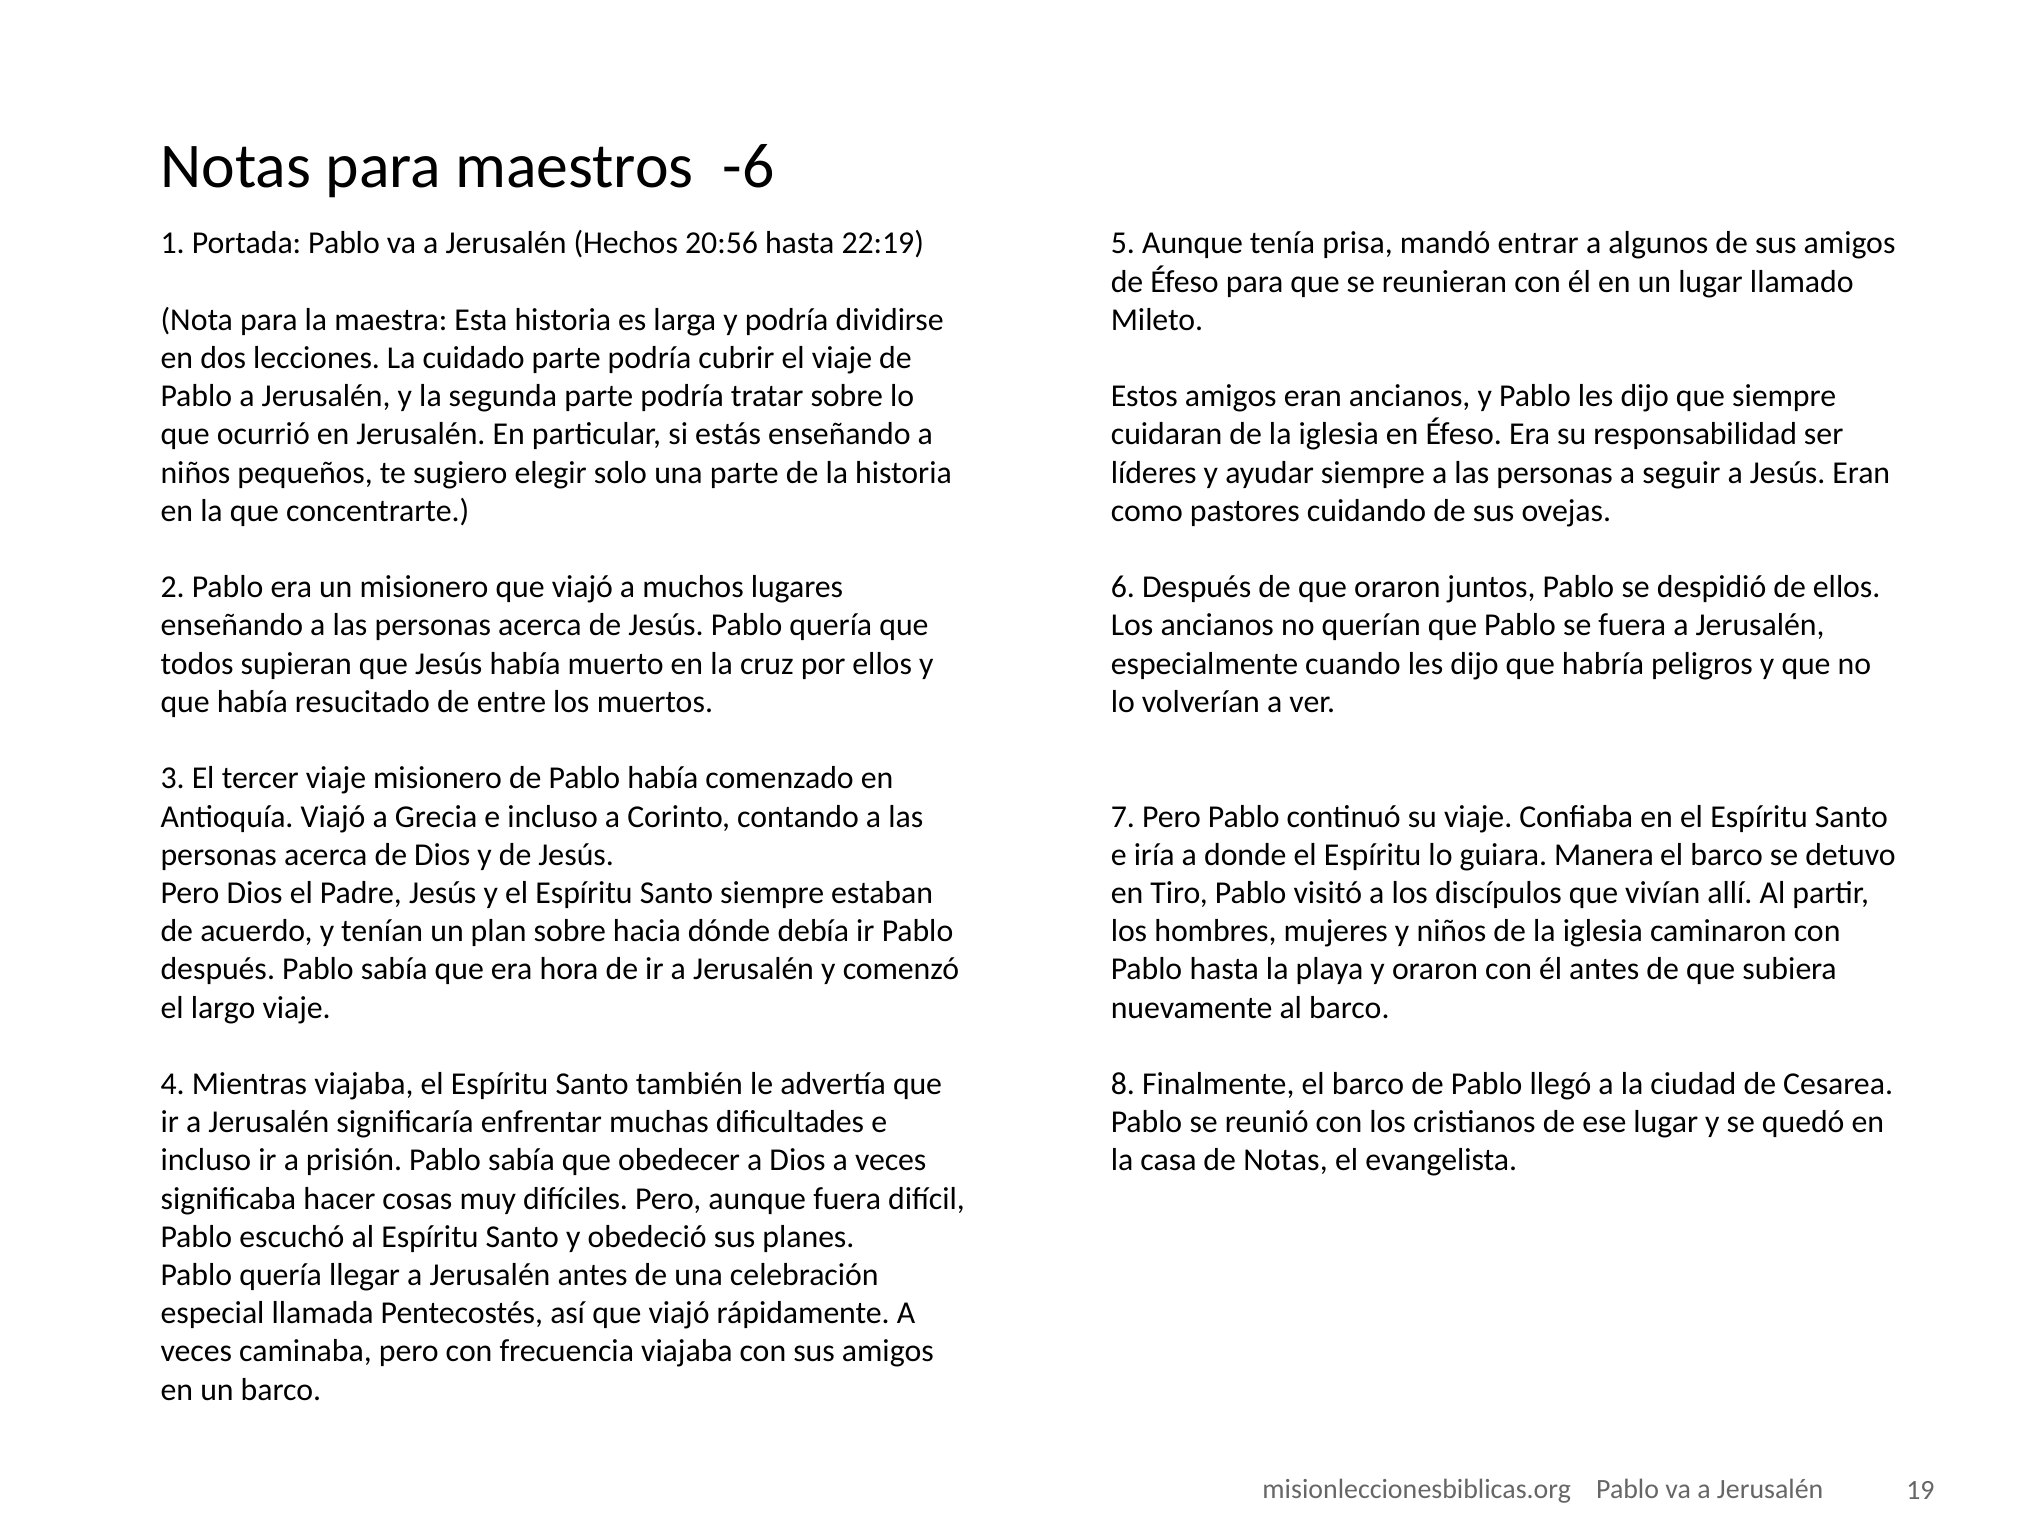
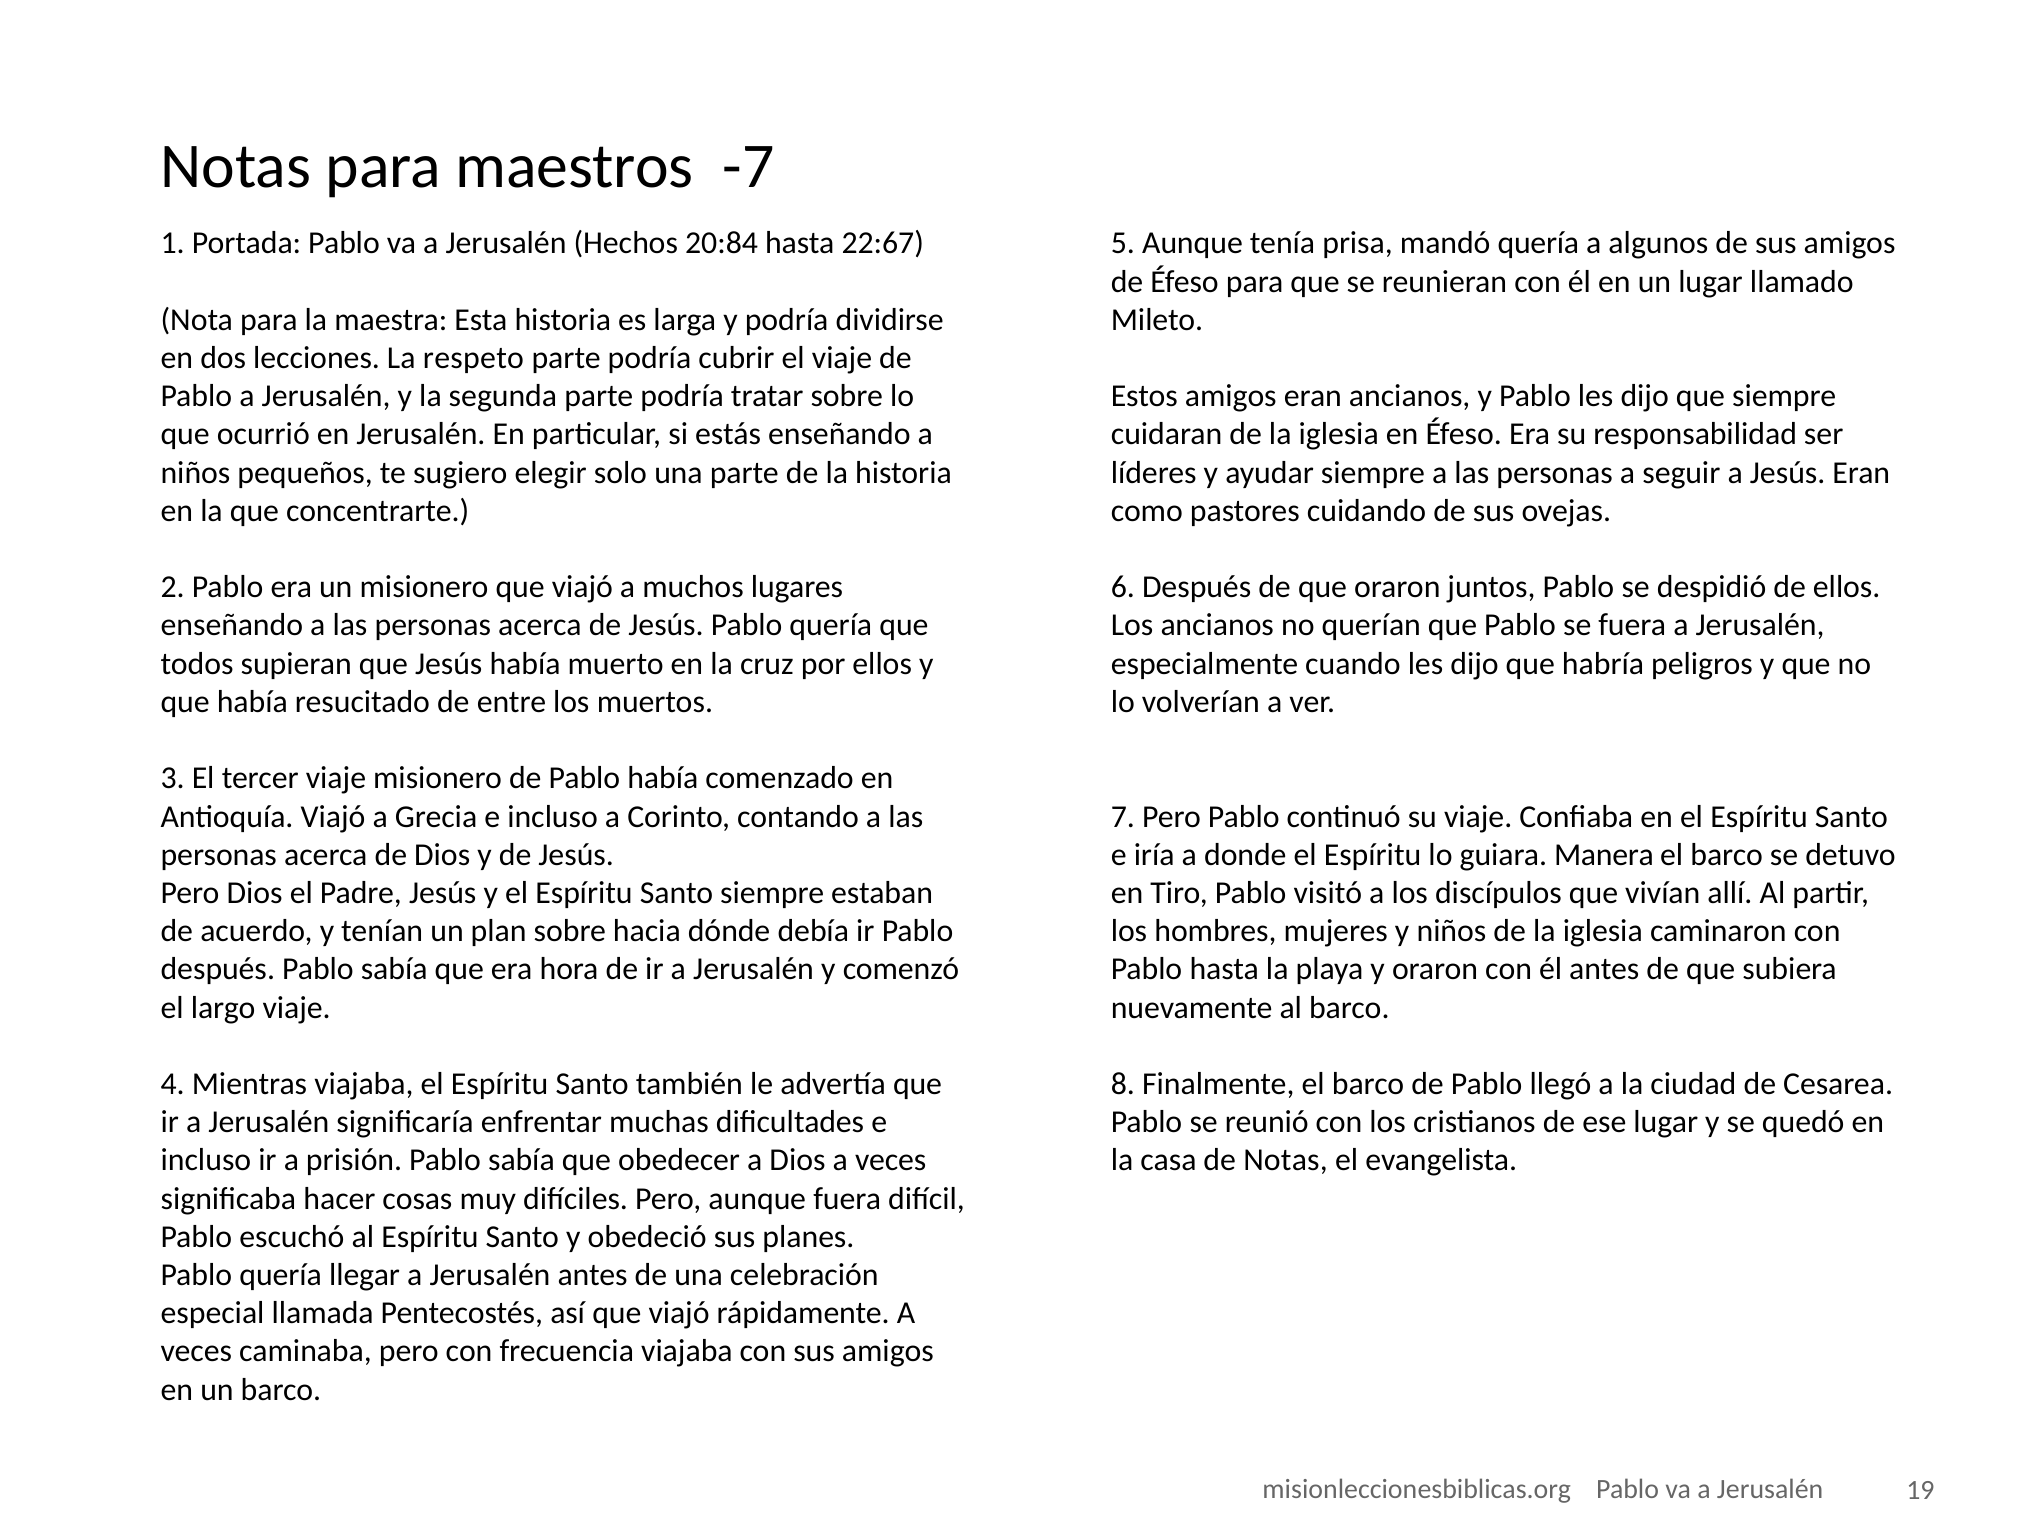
-6: -6 -> -7 (748, 167)
20:56: 20:56 -> 20:84 (722, 243)
22:19: 22:19 -> 22:67 (883, 243)
mandó entrar: entrar -> quería (1538, 243)
cuidado: cuidado -> respeto (473, 358)
